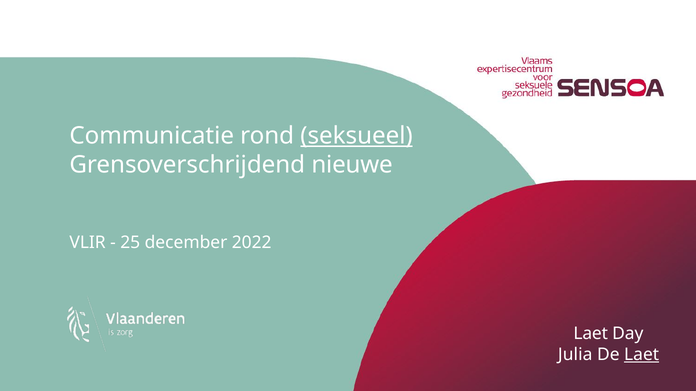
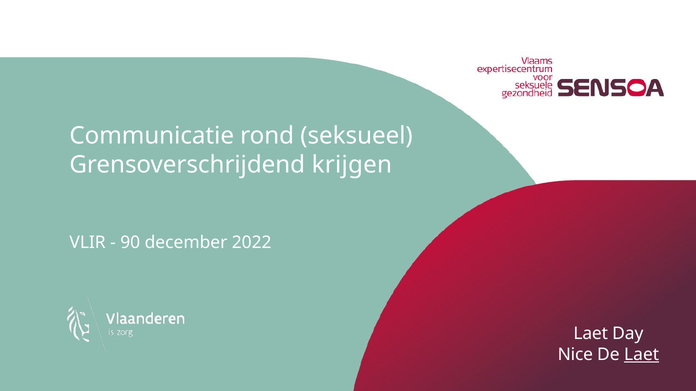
seksueel underline: present -> none (357, 136)
nieuwe: nieuwe -> krijgen (352, 165)
25: 25 -> 90 (130, 243)
Julia: Julia -> Nice (575, 355)
